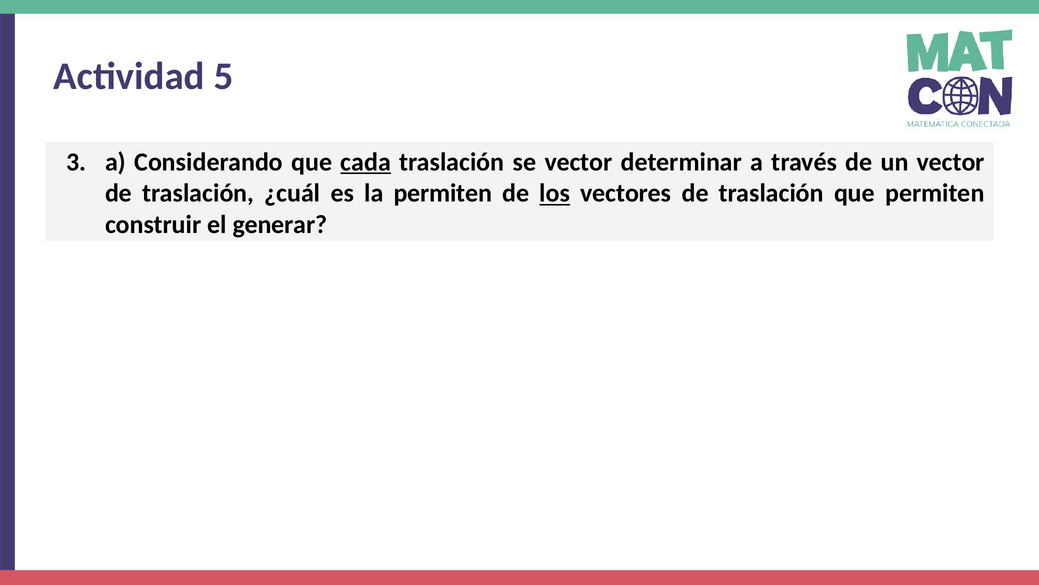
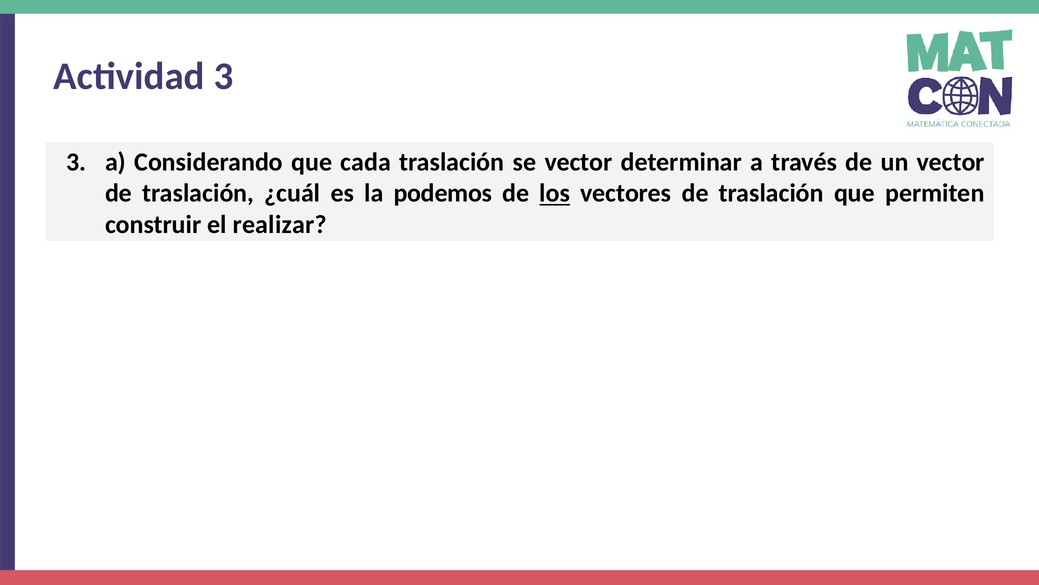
Actividad 5: 5 -> 3 (224, 76)
cada underline: present -> none (366, 162)
la permiten: permiten -> podemos (443, 193)
generar: generar -> realizar (280, 224)
